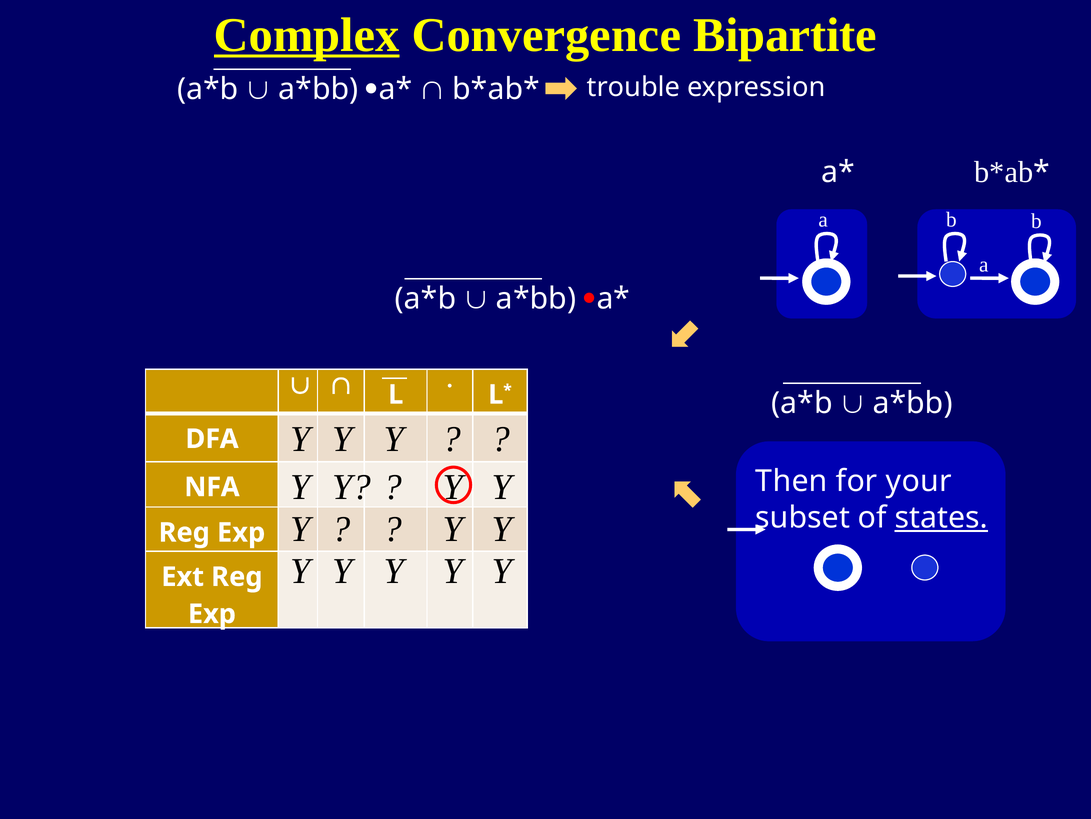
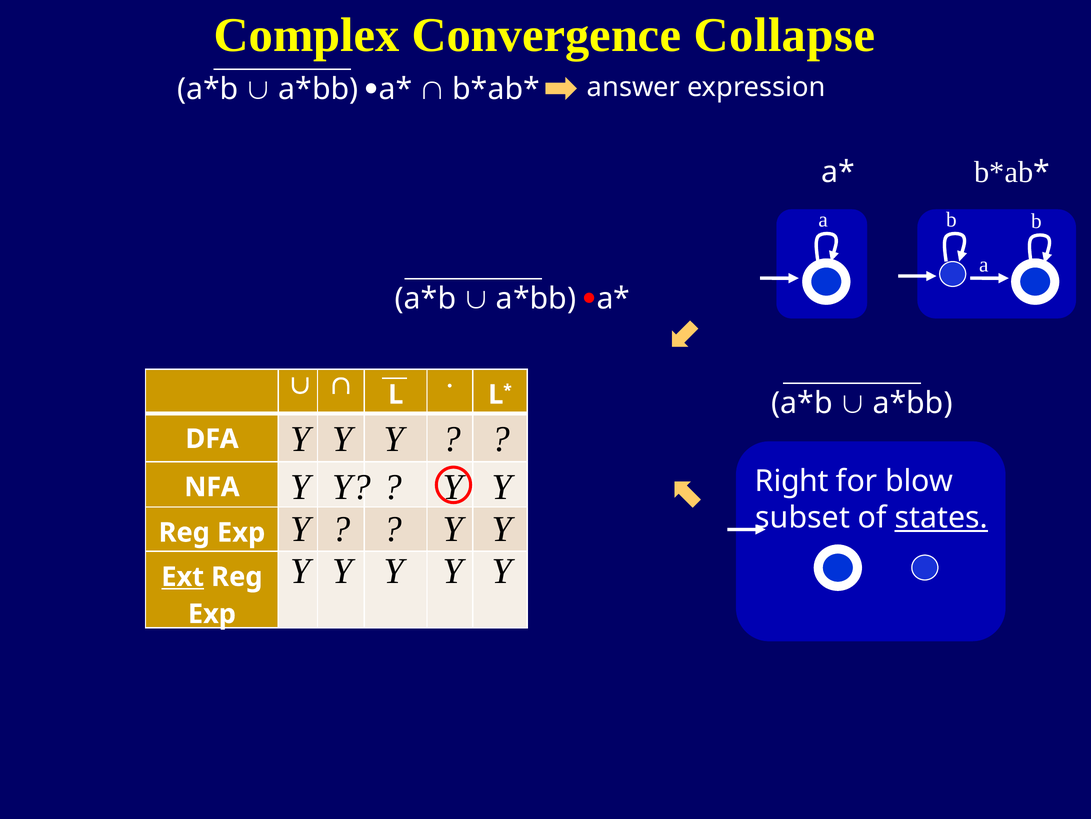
Complex underline: present -> none (307, 35)
Bipartite: Bipartite -> Collapse (784, 35)
trouble: trouble -> answer (634, 87)
Then: Then -> Right (792, 481)
your: your -> blow (919, 481)
Ext underline: none -> present (183, 576)
